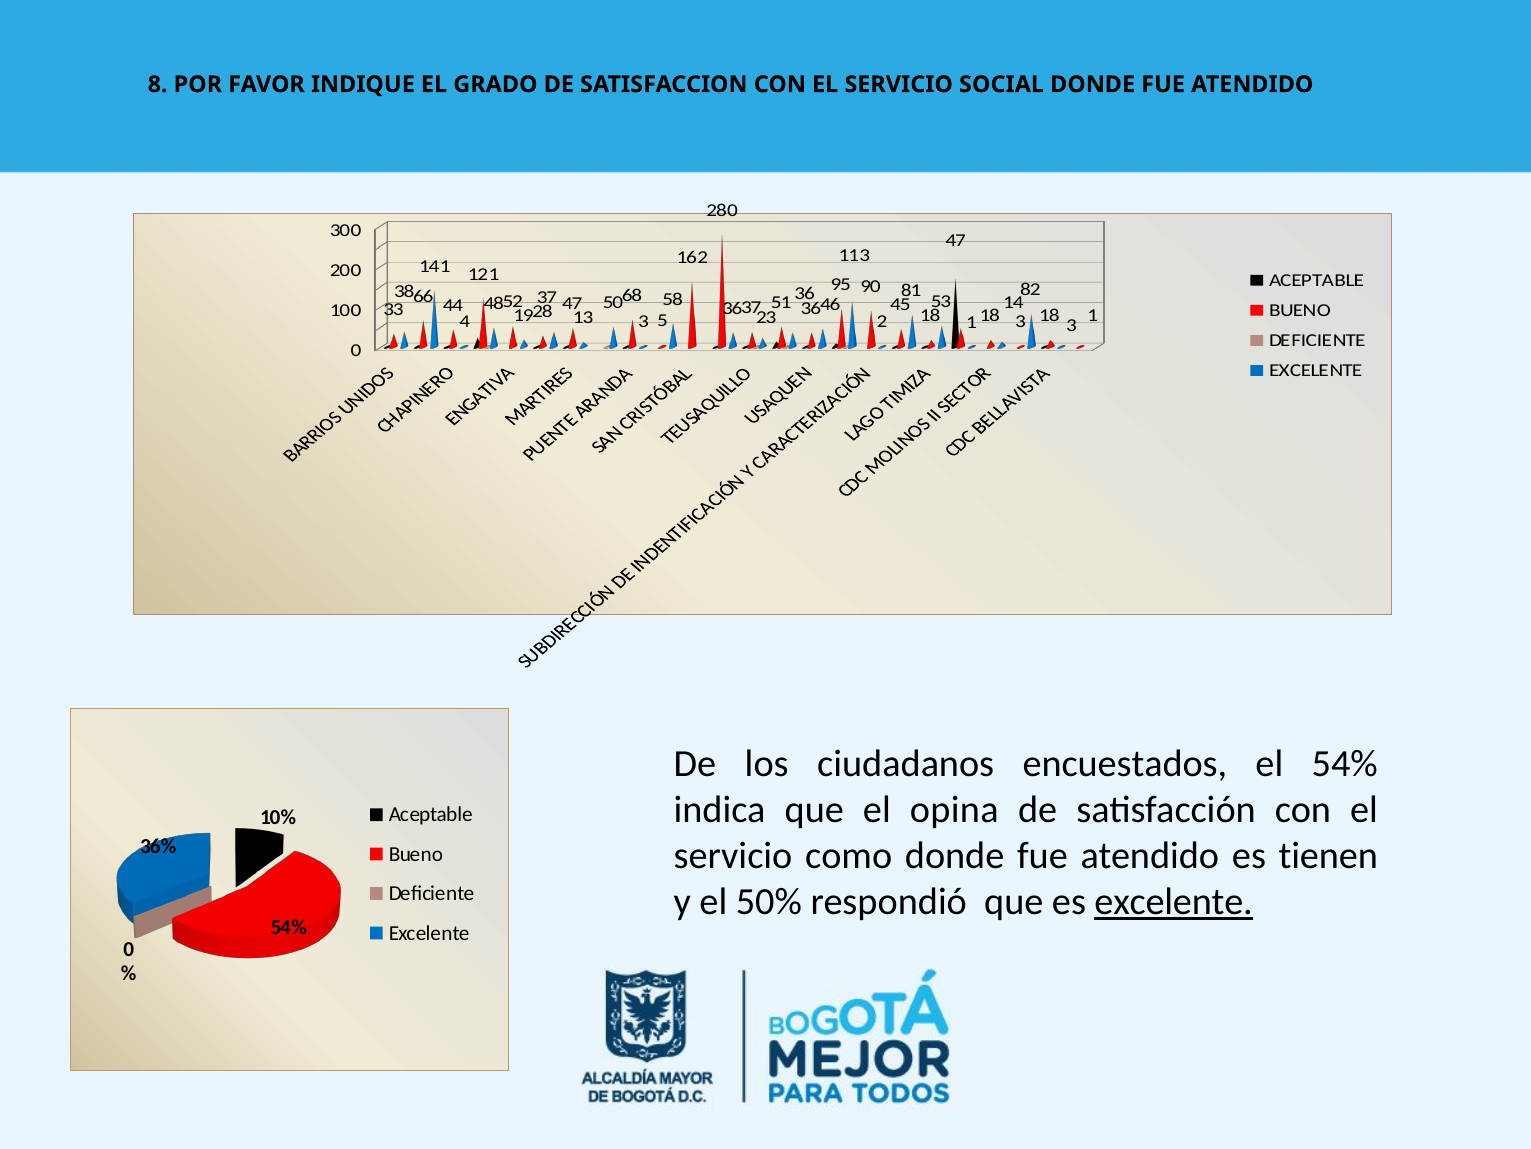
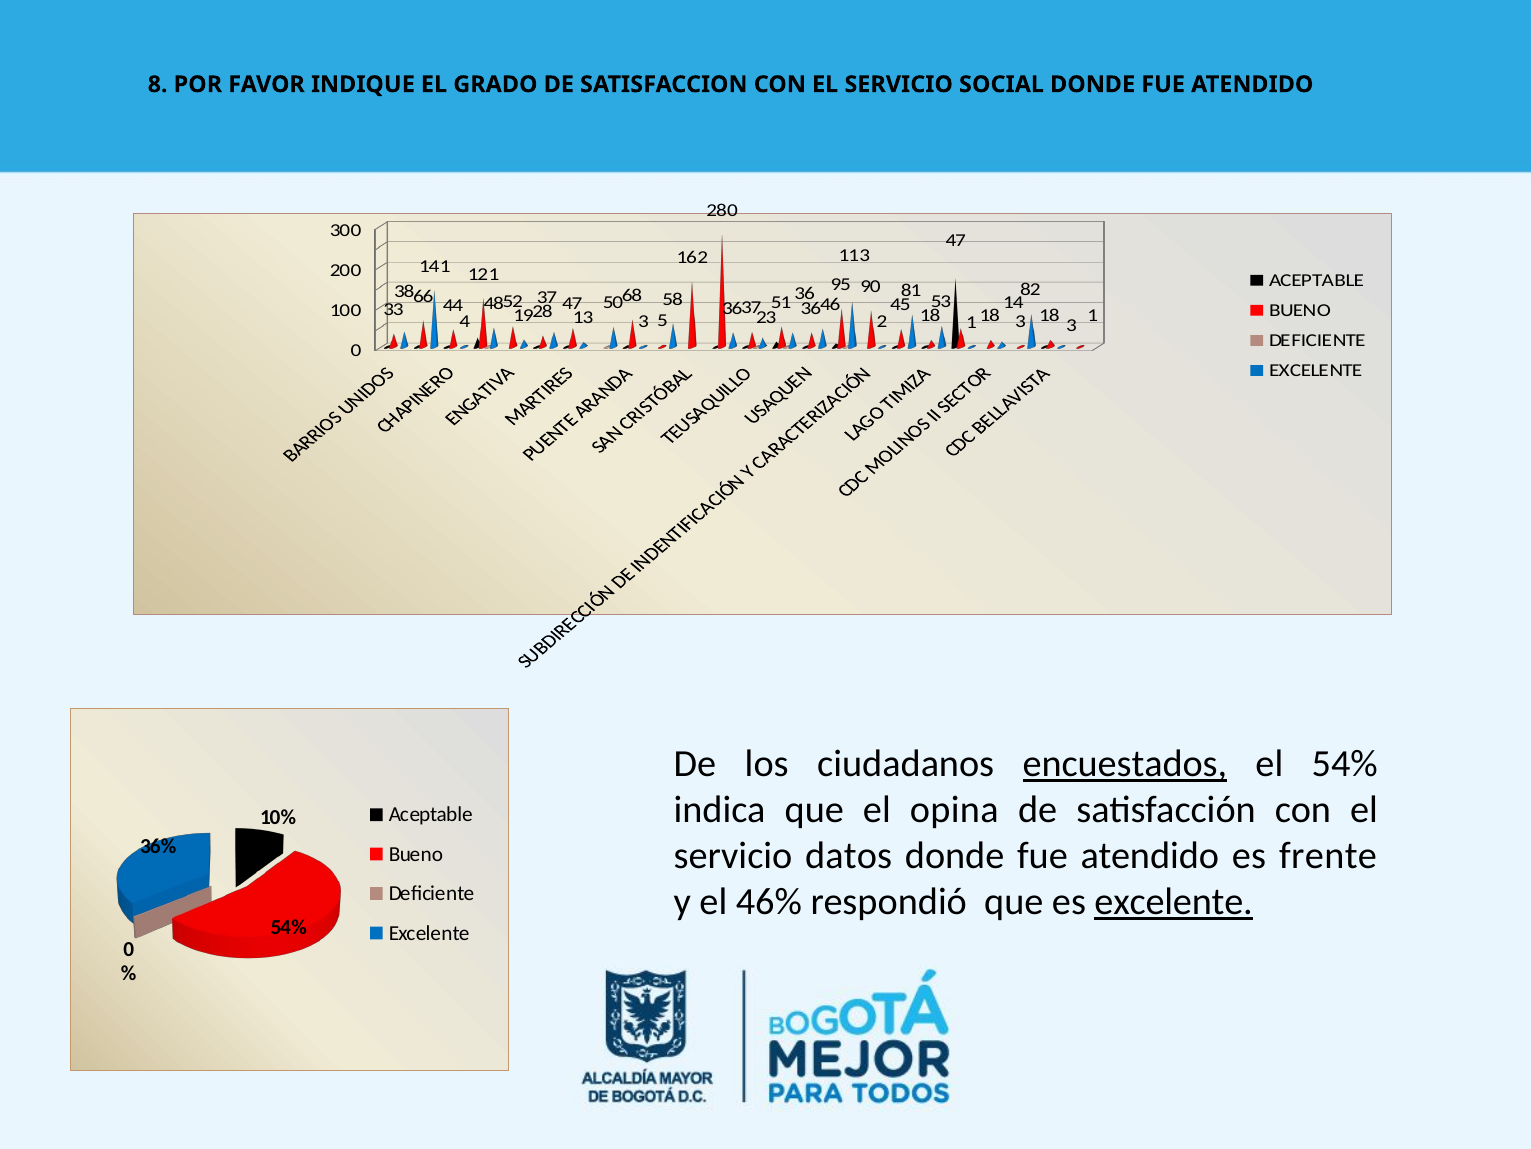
encuestados underline: none -> present (1125, 764)
como: como -> datos (849, 855)
tienen: tienen -> frente (1328, 855)
50%: 50% -> 46% (769, 901)
